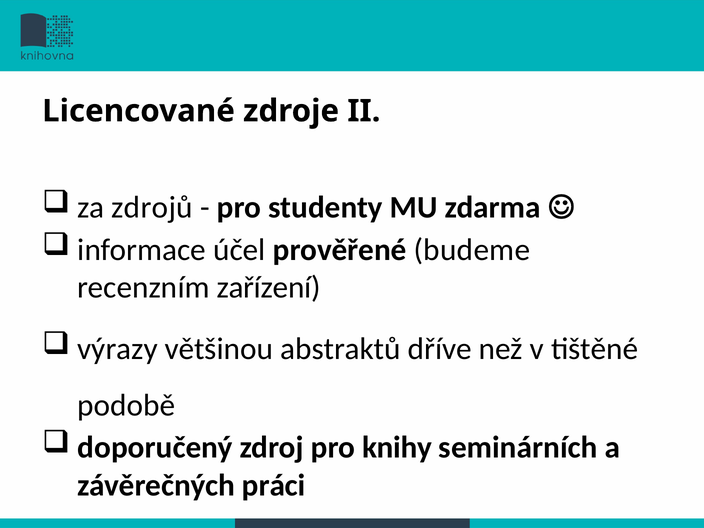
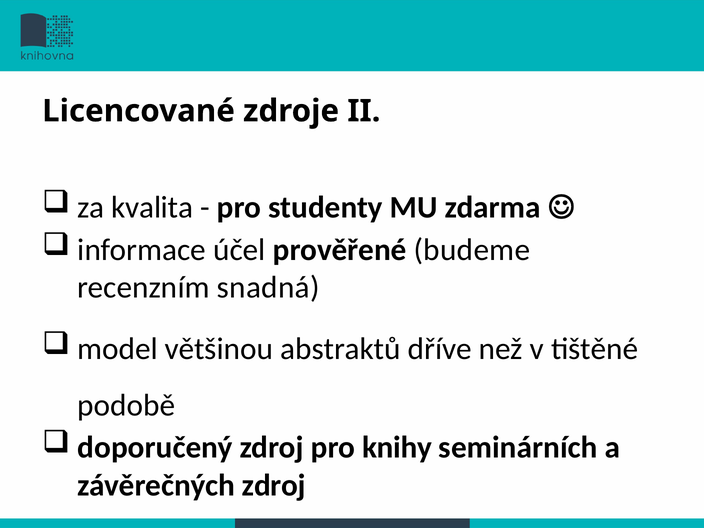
zdrojů: zdrojů -> kvalita (152, 208)
zařízení: zařízení -> snadná (268, 288)
výrazy: výrazy -> model (118, 349)
závěrečných práci: práci -> zdroj (274, 485)
